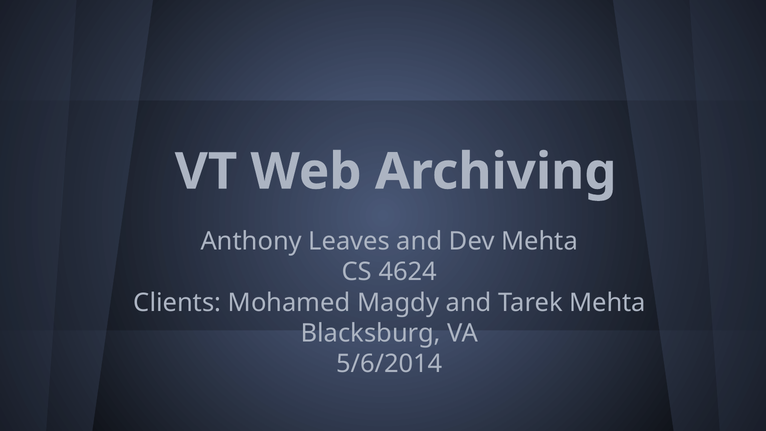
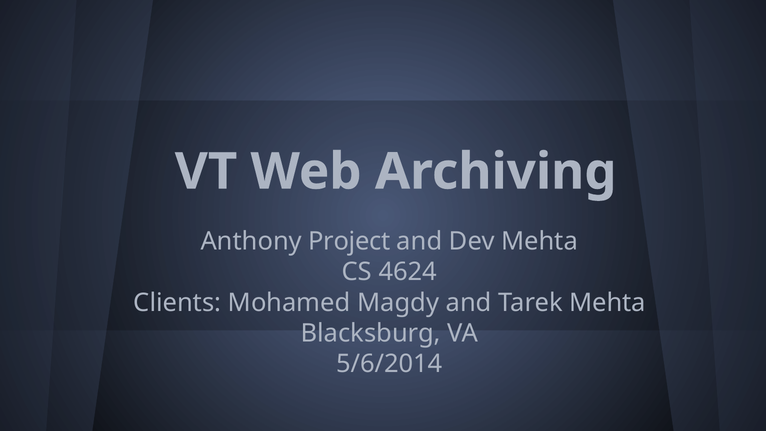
Leaves: Leaves -> Project (349, 241)
